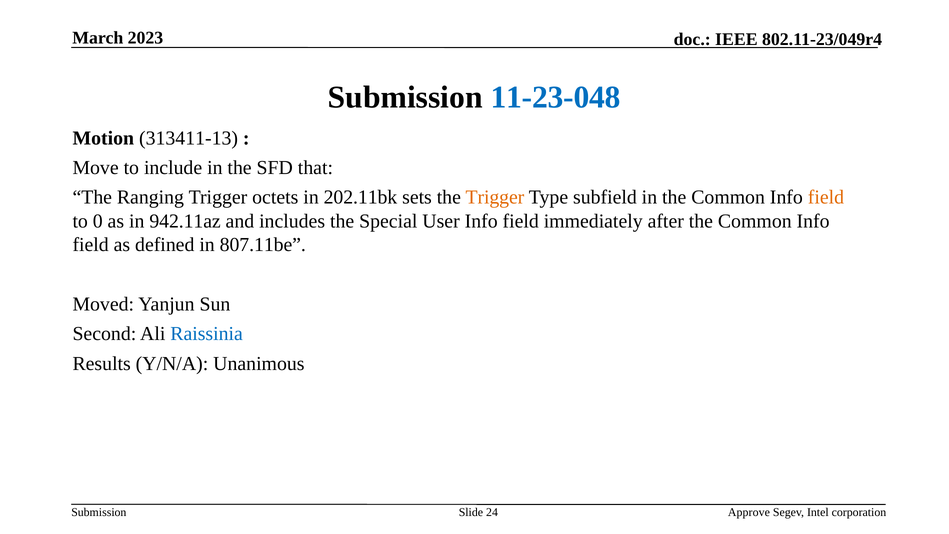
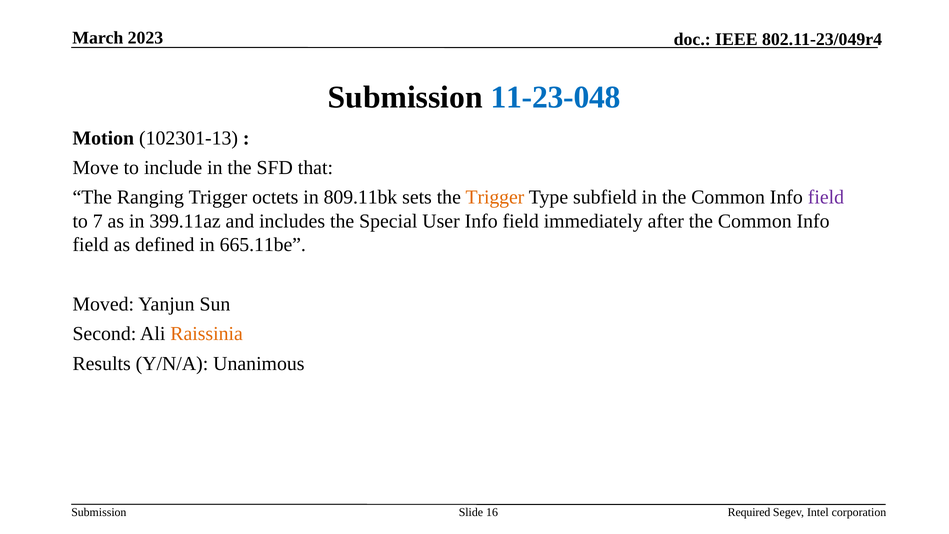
313411-13: 313411-13 -> 102301-13 (189, 138)
202.11bk: 202.11bk -> 809.11bk (360, 197)
field colour: orange -> purple (826, 197)
0: 0 -> 7 (98, 221)
942.11az: 942.11az -> 399.11az (185, 221)
807.11be: 807.11be -> 665.11be (263, 245)
Raissinia colour: blue -> orange (207, 334)
24: 24 -> 16 (492, 512)
Approve: Approve -> Required (749, 512)
